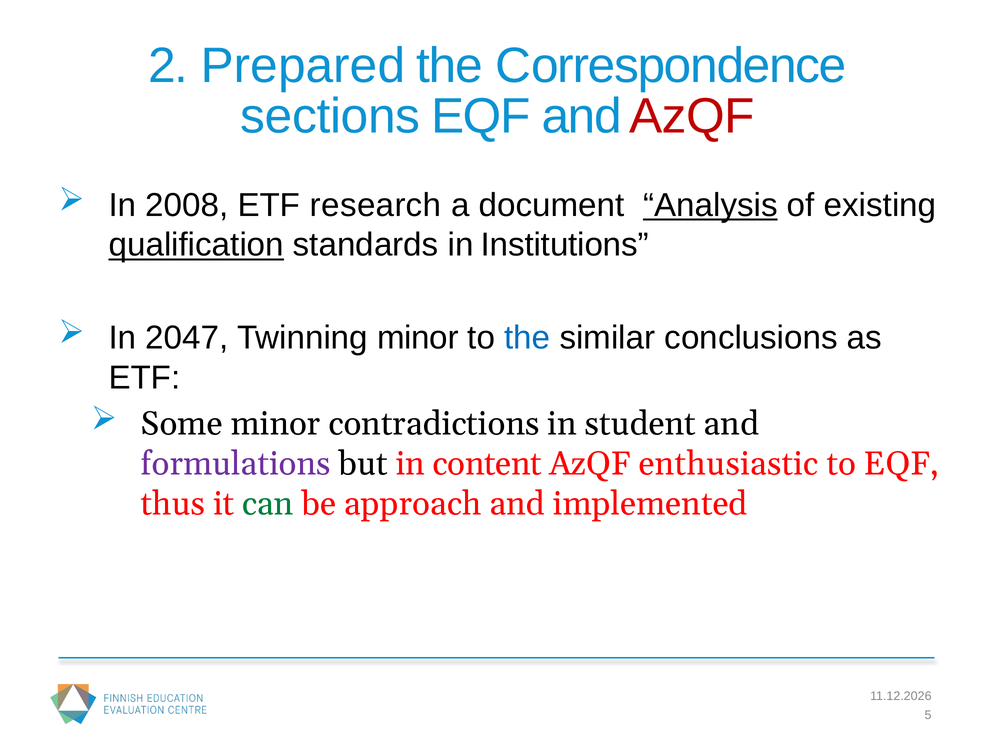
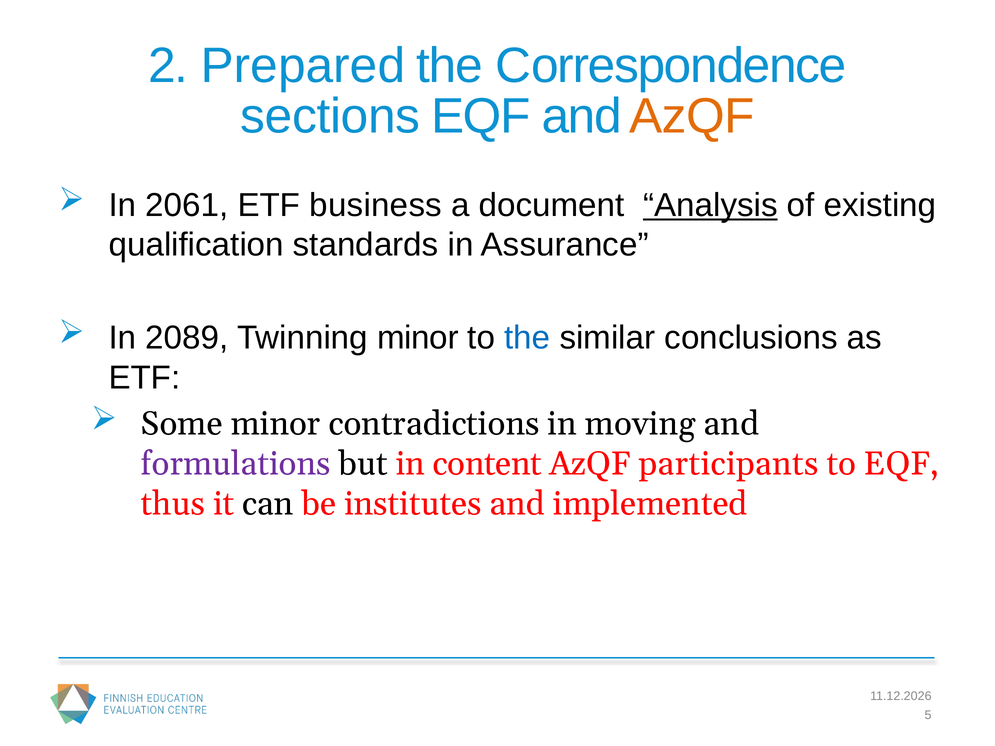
AzQF colour: red -> orange (692, 116)
2008: 2008 -> 2061 (187, 205)
research: research -> business (376, 205)
qualification underline: present -> none (196, 245)
Institutions: Institutions -> Assurance (565, 245)
2047: 2047 -> 2089 (187, 338)
student: student -> moving (640, 424)
enthusiastic: enthusiastic -> participants (729, 464)
can colour: green -> black (268, 504)
approach: approach -> institutes (413, 504)
